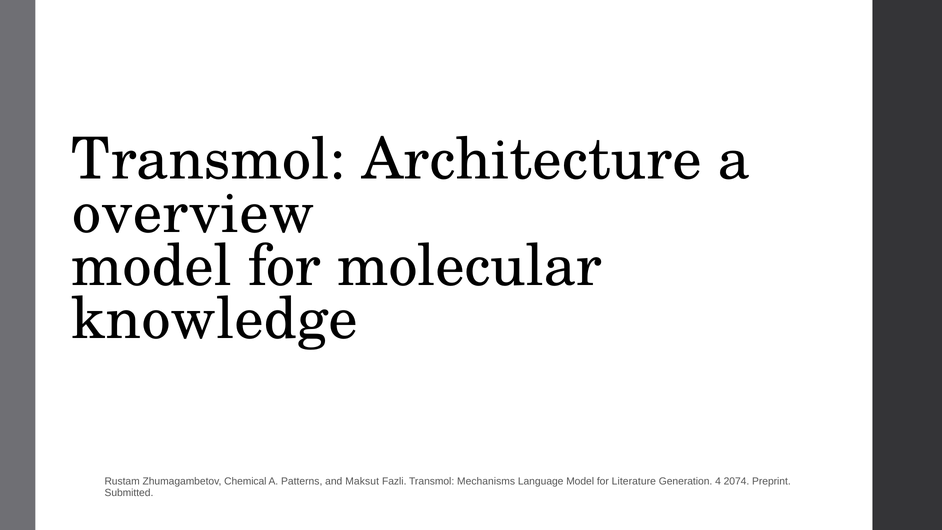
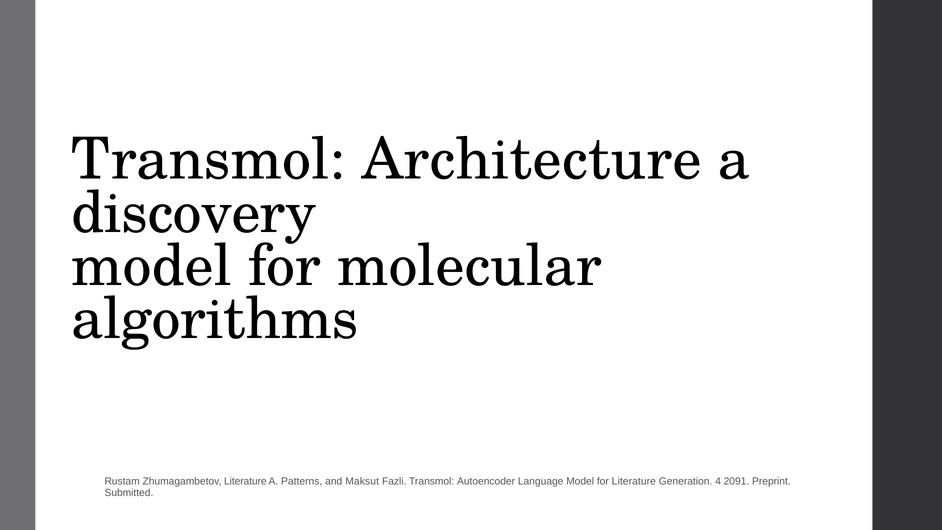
overview: overview -> discovery (194, 213)
knowledge: knowledge -> algorithms (215, 319)
Zhumagambetov Chemical: Chemical -> Literature (245, 481)
Mechanisms: Mechanisms -> Autoencoder (486, 481)
2074: 2074 -> 2091 (736, 481)
